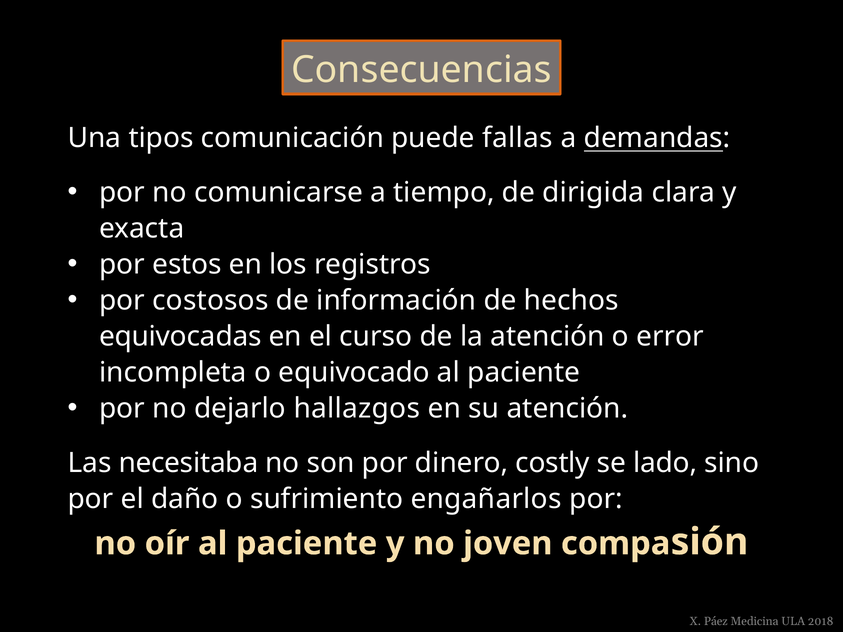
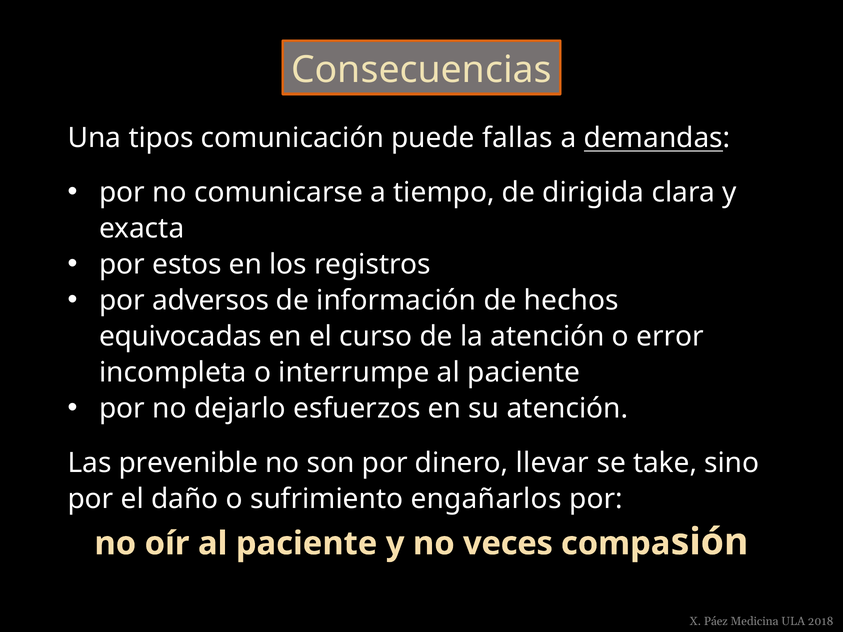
costosos: costosos -> adversos (211, 301)
equivocado: equivocado -> interrumpe (354, 373)
hallazgos: hallazgos -> esfuerzos (357, 409)
necesitaba: necesitaba -> prevenible (188, 463)
costly: costly -> llevar (552, 463)
lado: lado -> take (665, 463)
joven: joven -> veces (508, 544)
